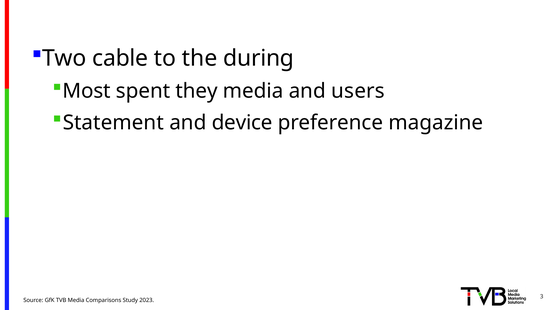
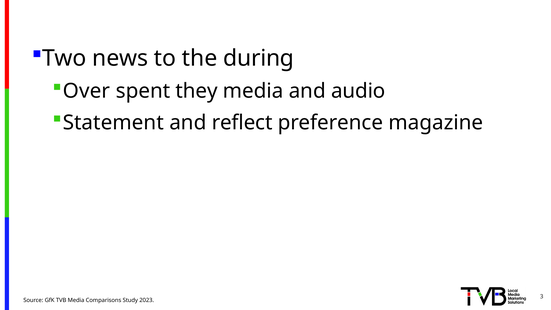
cable: cable -> news (120, 58)
Most: Most -> Over (86, 91)
users: users -> audio (358, 91)
device: device -> reflect (242, 123)
